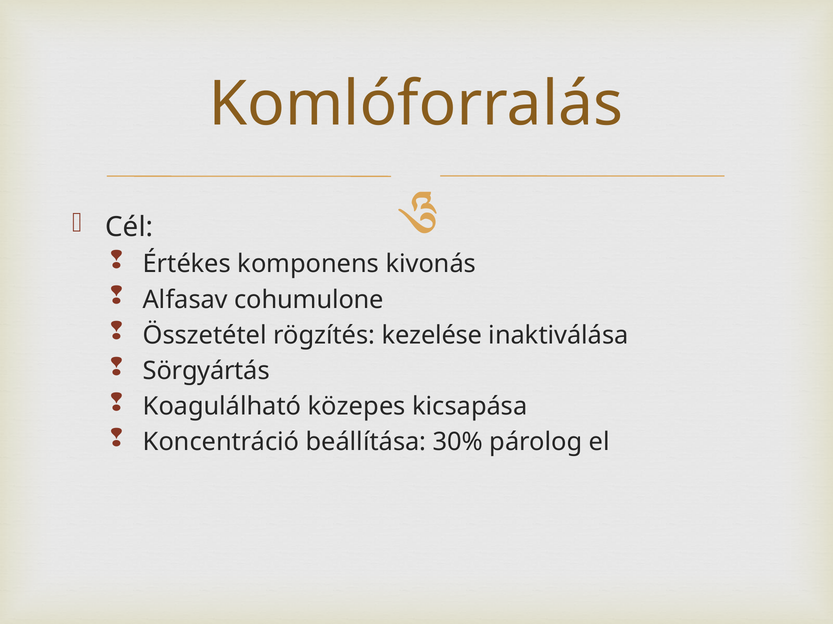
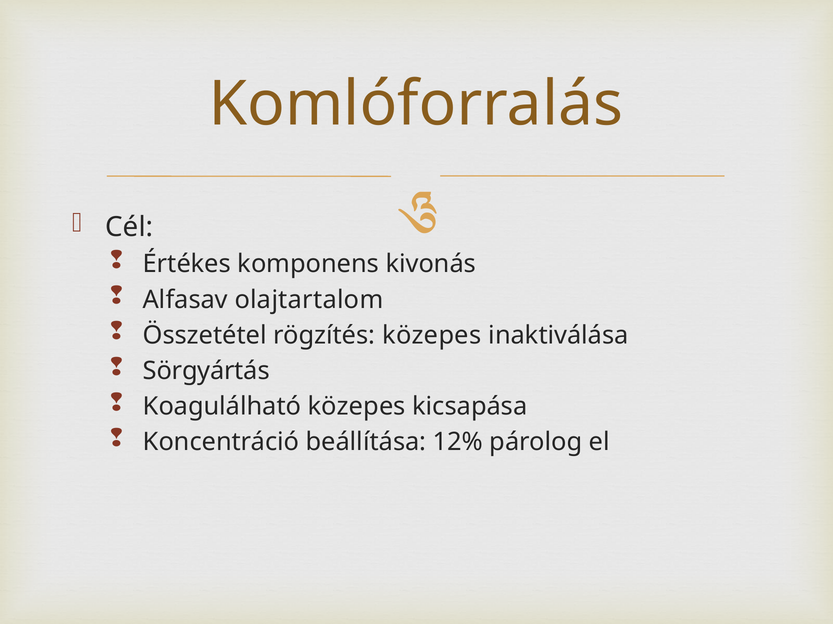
cohumulone: cohumulone -> olajtartalom (309, 300)
rögzítés kezelése: kezelése -> közepes (432, 336)
30%: 30% -> 12% (458, 443)
